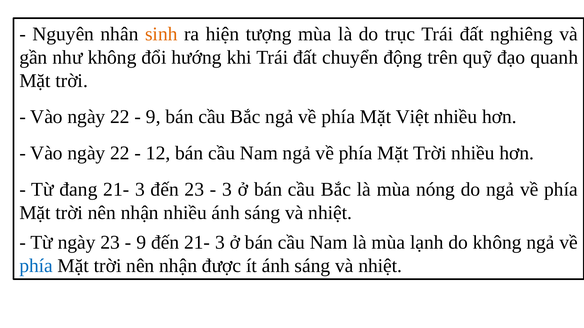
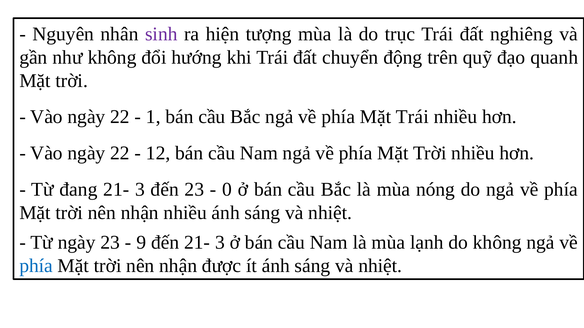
sinh colour: orange -> purple (161, 34)
9: 9 -> 1 (153, 117)
Mặt Việt: Việt -> Trái (412, 117)
3: 3 -> 0 (227, 190)
